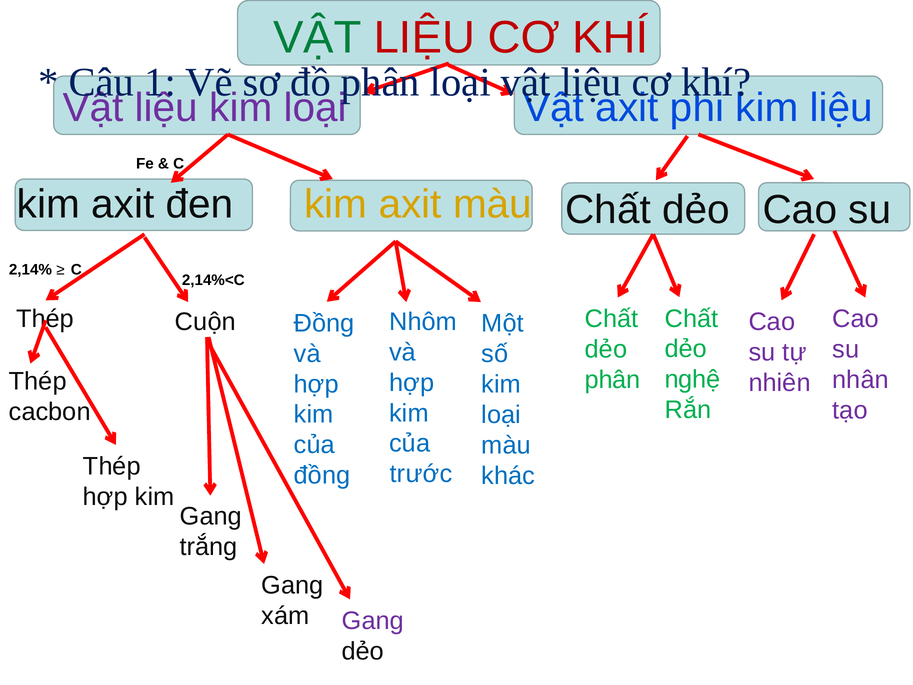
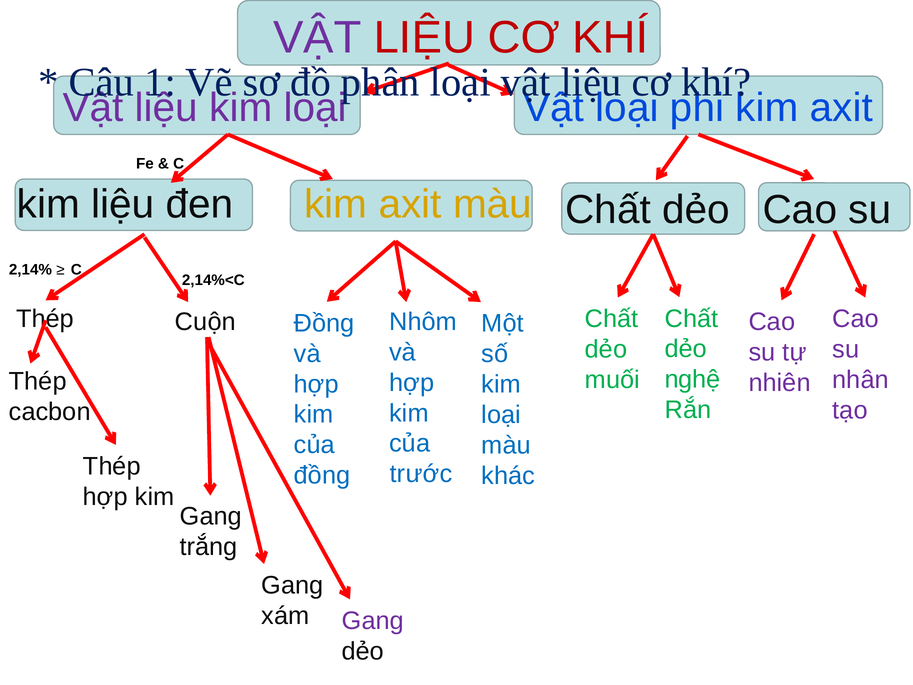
VẬT colour: green -> purple (317, 38)
Vật axit: axit -> loại (627, 108)
phi kim liệu: liệu -> axit (841, 108)
axit: axit -> liệu (123, 204)
phân: phân -> muối (612, 380)
